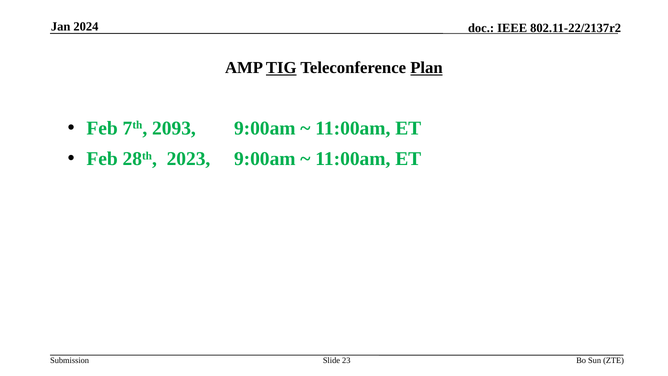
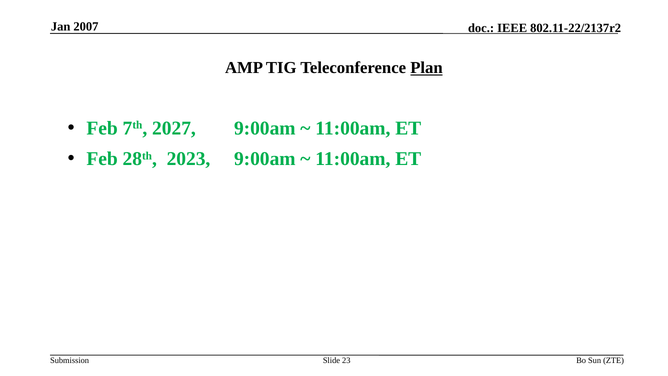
2024: 2024 -> 2007 (86, 27)
TIG underline: present -> none (281, 68)
2093: 2093 -> 2027 (174, 128)
